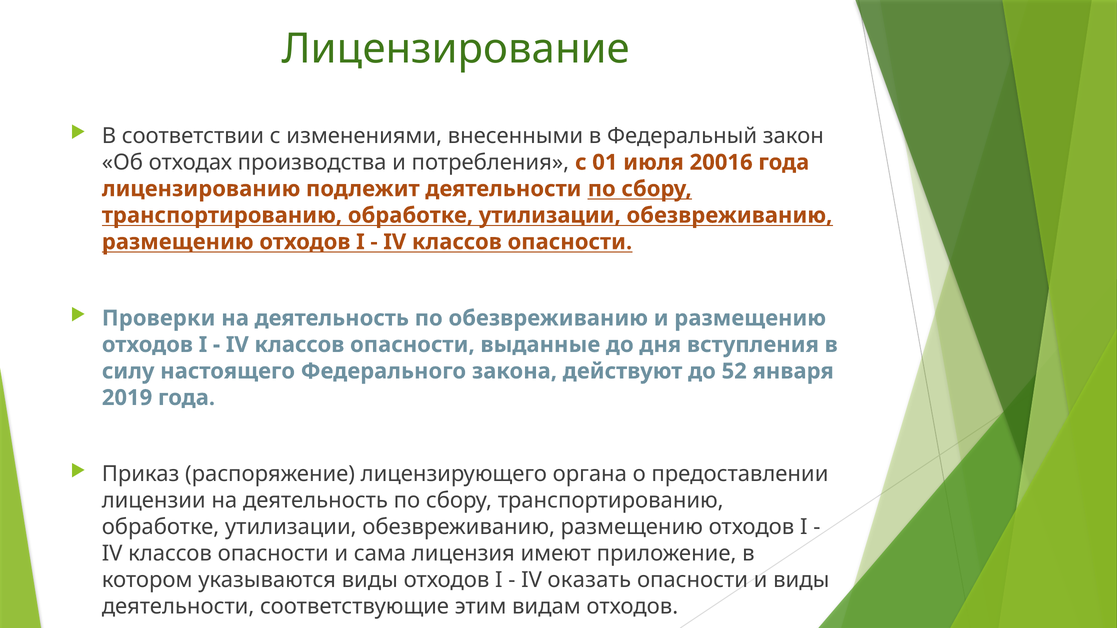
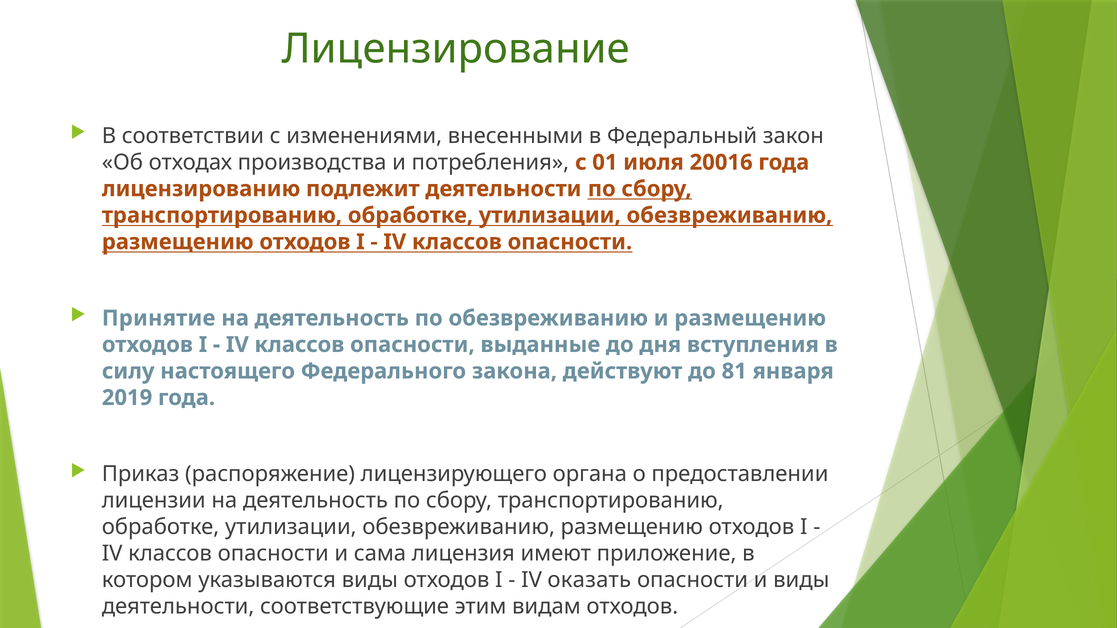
Проверки: Проверки -> Принятие (159, 318)
52: 52 -> 81 (734, 371)
